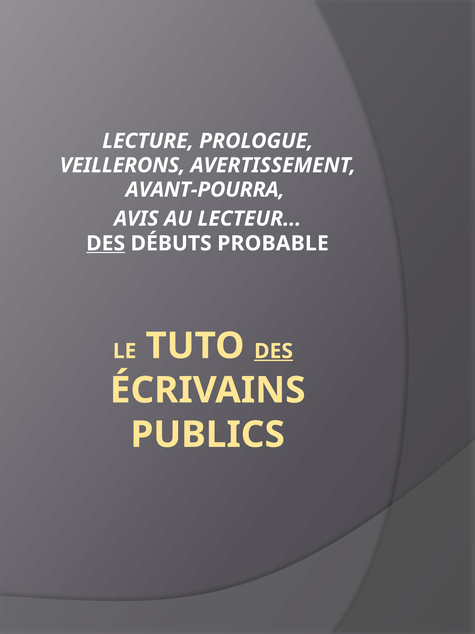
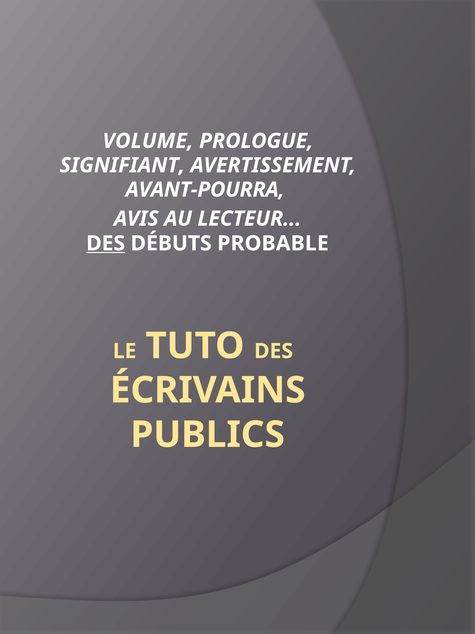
LECTURE: LECTURE -> VOLUME (148, 141)
VEILLERONS: VEILLERONS -> SIGNIFIANT (122, 165)
DES underline: present -> none (274, 351)
